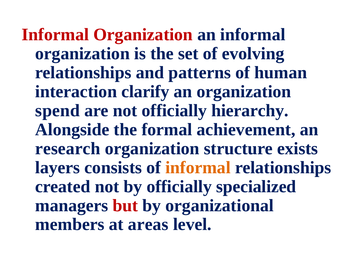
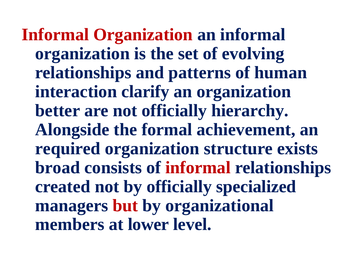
spend: spend -> better (58, 110)
research: research -> required (68, 148)
layers: layers -> broad (58, 167)
informal colour: orange -> red (198, 167)
areas: areas -> lower (148, 224)
